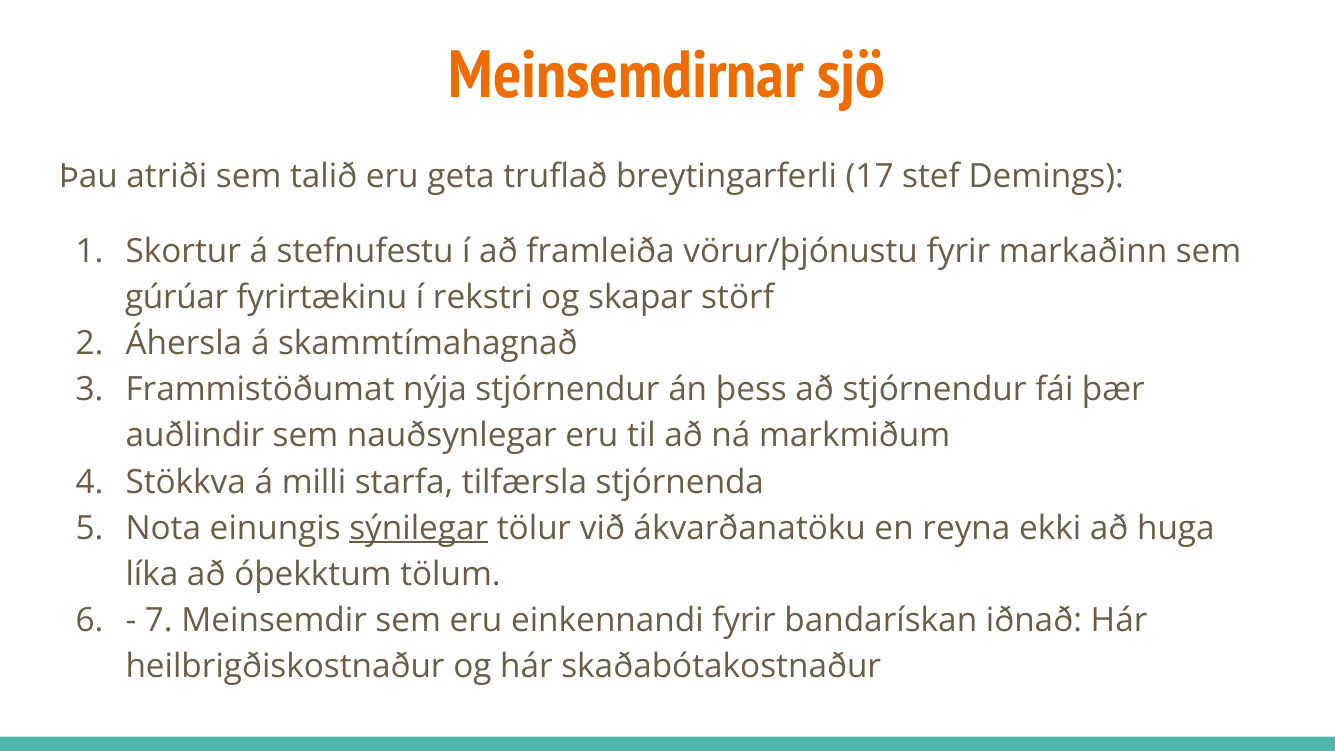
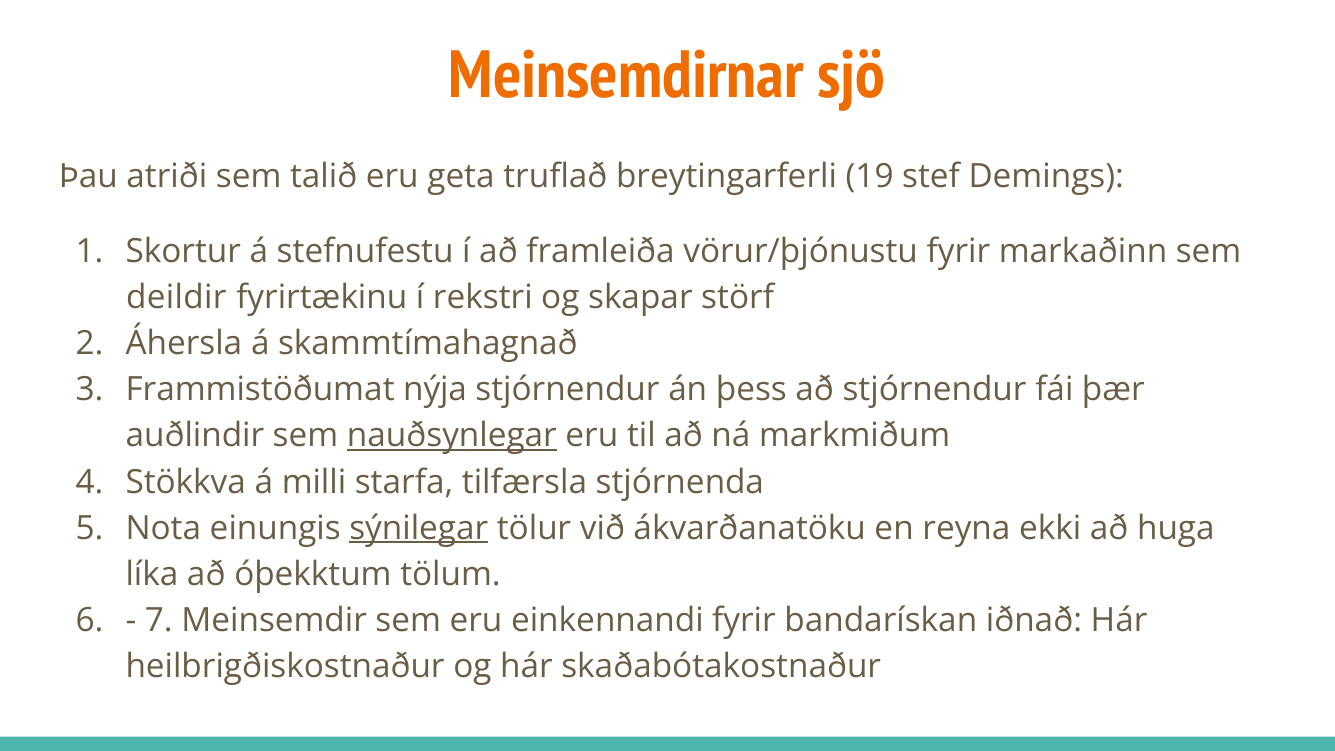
17: 17 -> 19 (870, 176)
gúrúar: gúrúar -> deildir (176, 298)
nauðsynlegar underline: none -> present (452, 436)
